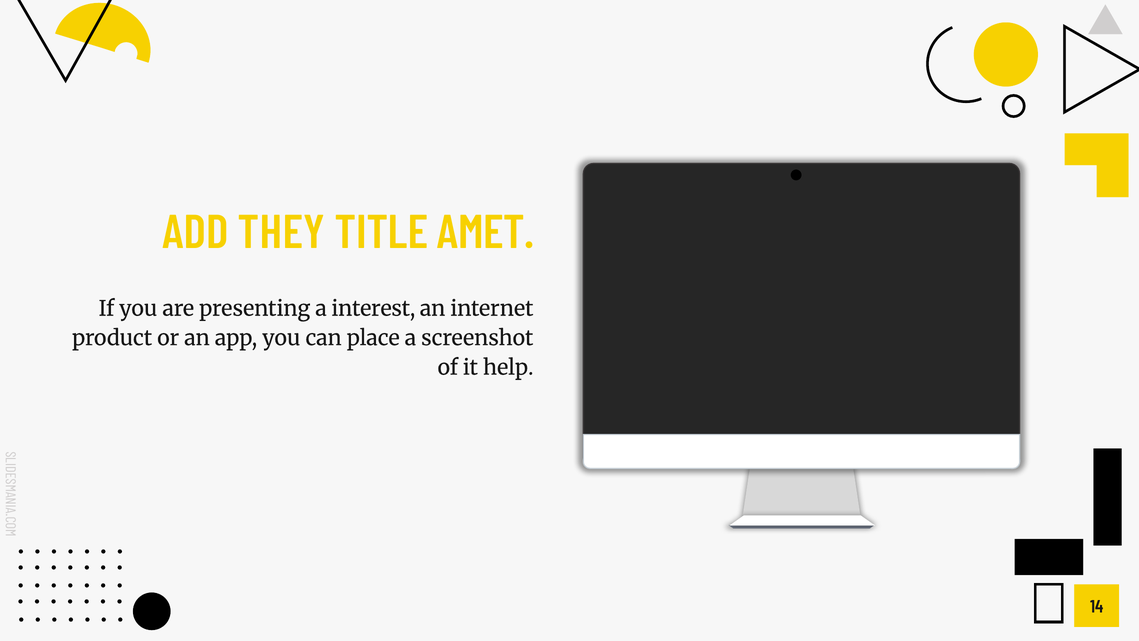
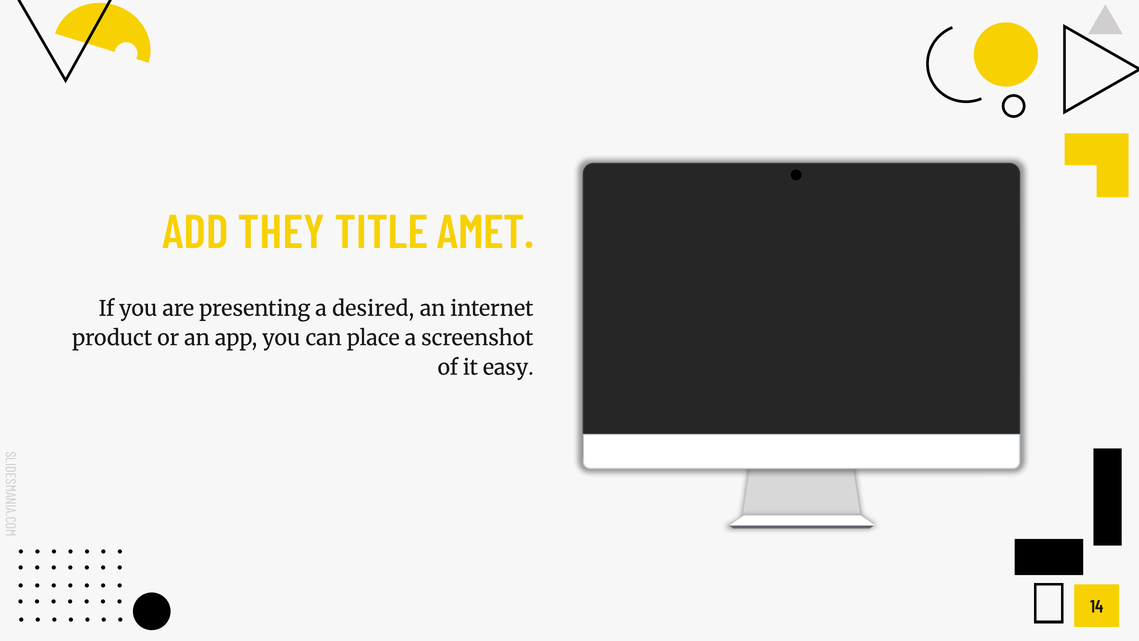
interest: interest -> desired (373, 309)
help: help -> easy (508, 367)
